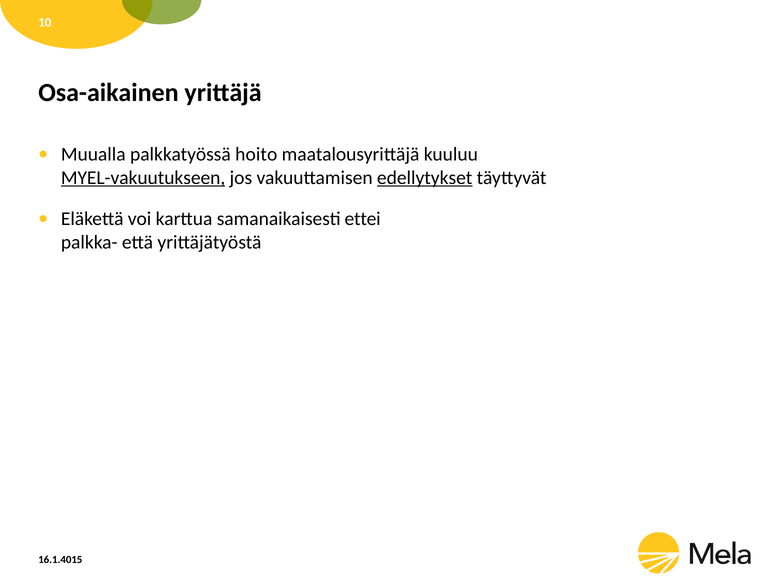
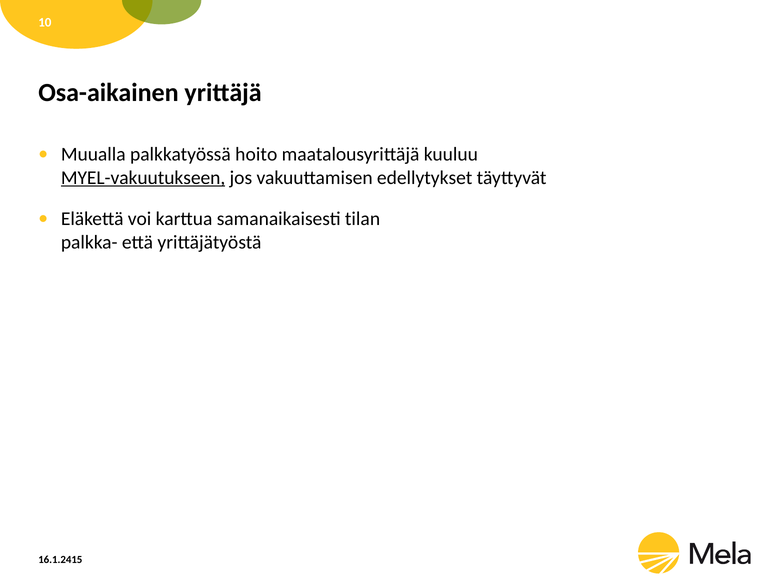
edellytykset underline: present -> none (425, 178)
ettei: ettei -> tilan (363, 219)
16.1.4015: 16.1.4015 -> 16.1.2415 (60, 559)
